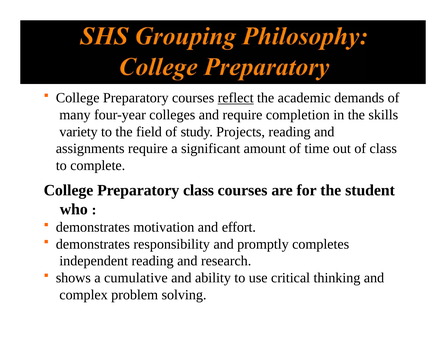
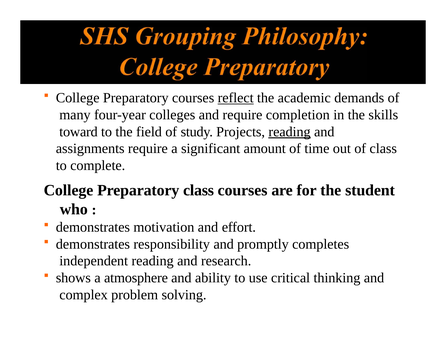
variety: variety -> toward (79, 132)
reading underline: none -> present (290, 132)
cumulative: cumulative -> atmosphere (136, 278)
